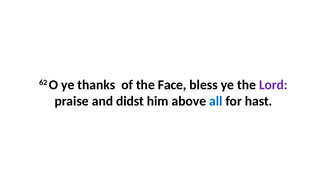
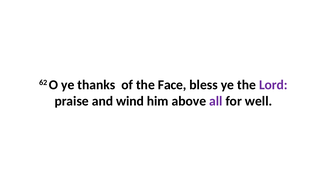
didst: didst -> wind (130, 101)
all colour: blue -> purple (216, 101)
hast: hast -> well (259, 101)
